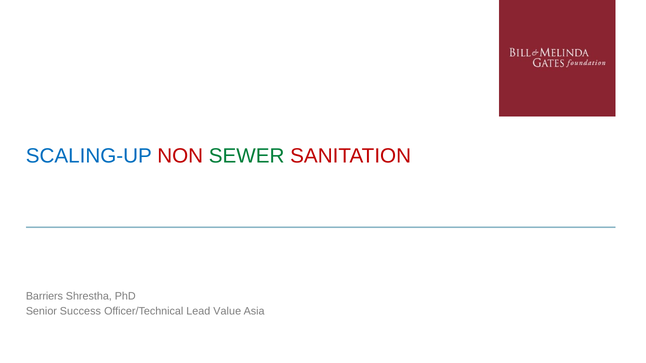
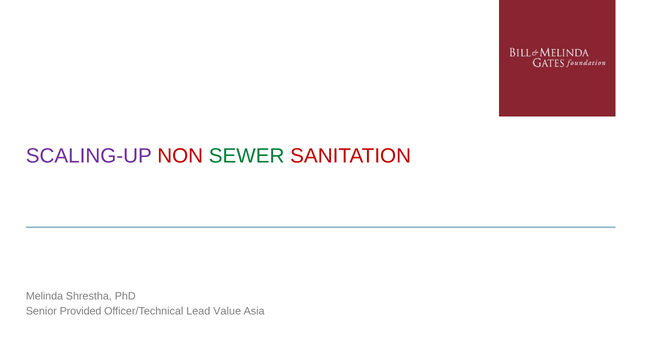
SCALING-UP colour: blue -> purple (89, 156)
Barriers: Barriers -> Melinda (44, 296)
Success: Success -> Provided (81, 312)
